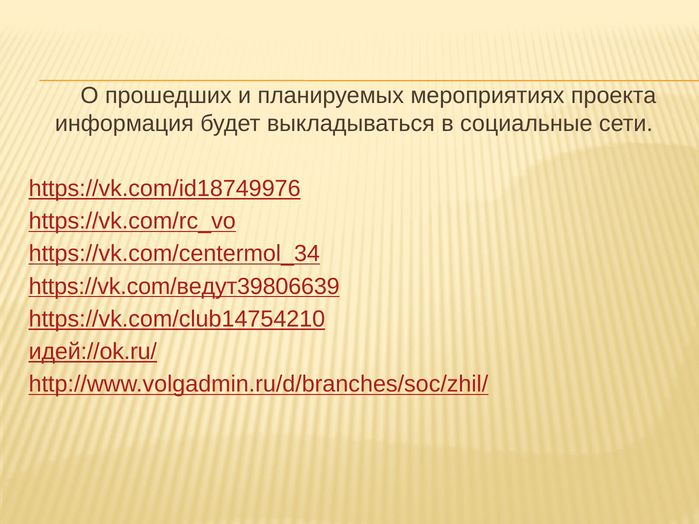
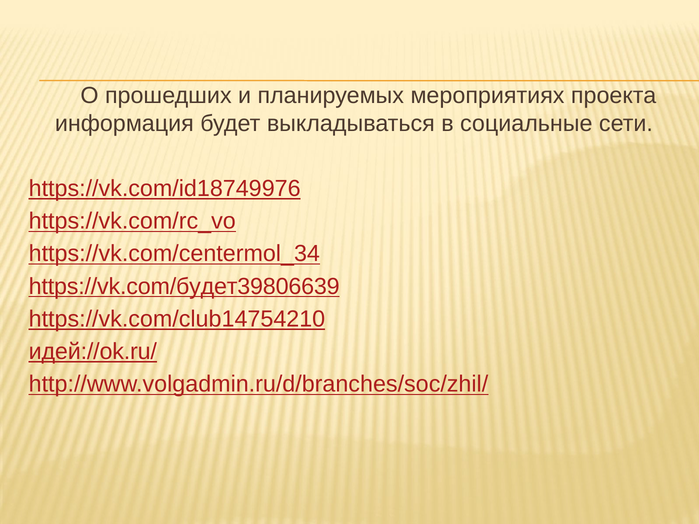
https://vk.com/ведут39806639: https://vk.com/ведут39806639 -> https://vk.com/будет39806639 (184, 287)
